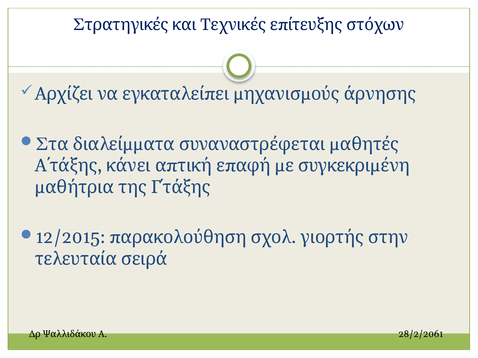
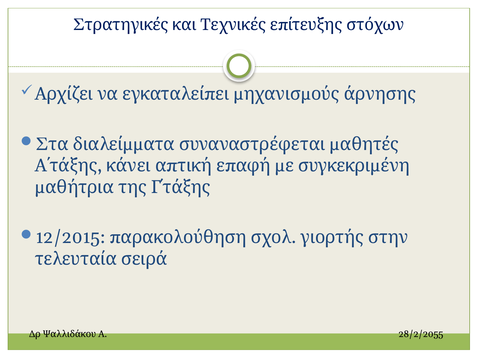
28/2/2061: 28/2/2061 -> 28/2/2055 (421, 335)
